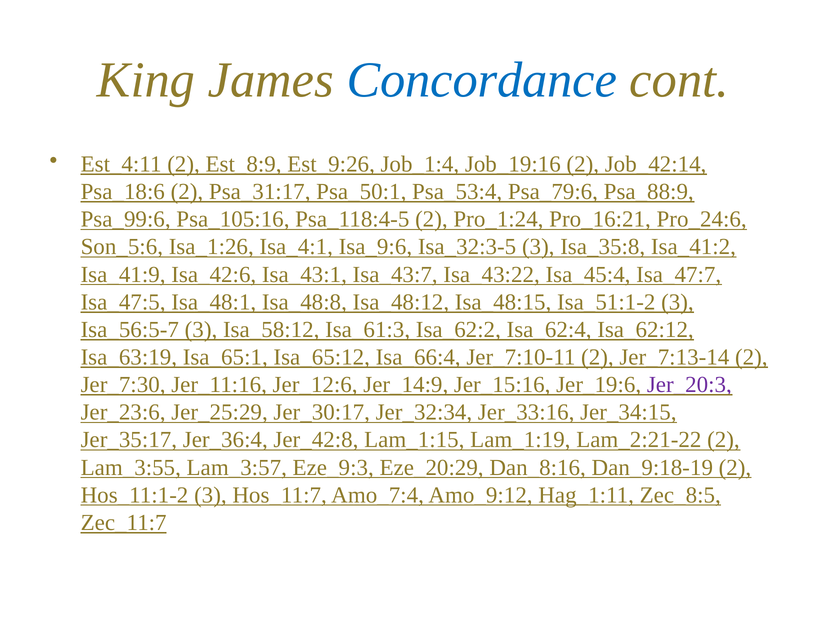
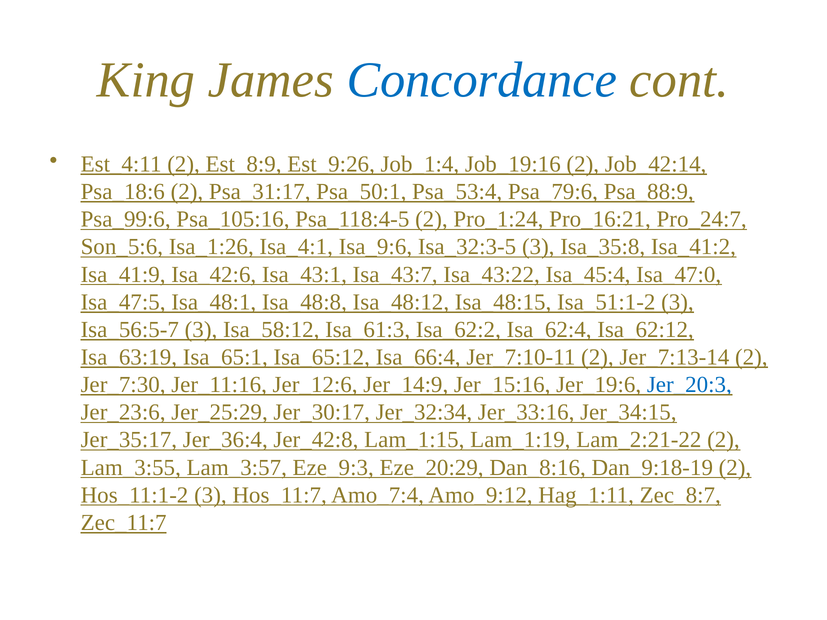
Pro_24:6: Pro_24:6 -> Pro_24:7 (702, 219)
Isa_47:7: Isa_47:7 -> Isa_47:0 (679, 275)
Jer_20:3 colour: purple -> blue (689, 385)
Zec_8:5: Zec_8:5 -> Zec_8:7 (680, 495)
